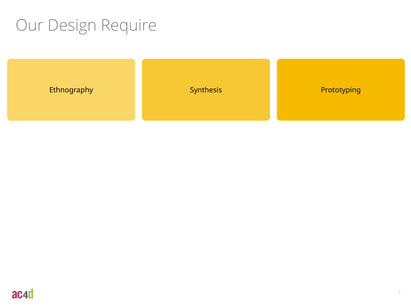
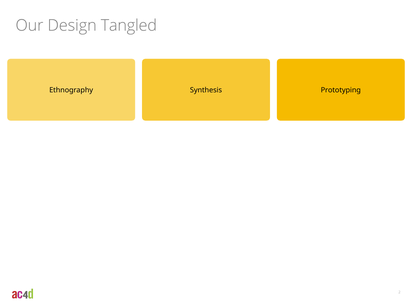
Require: Require -> Tangled (129, 25)
